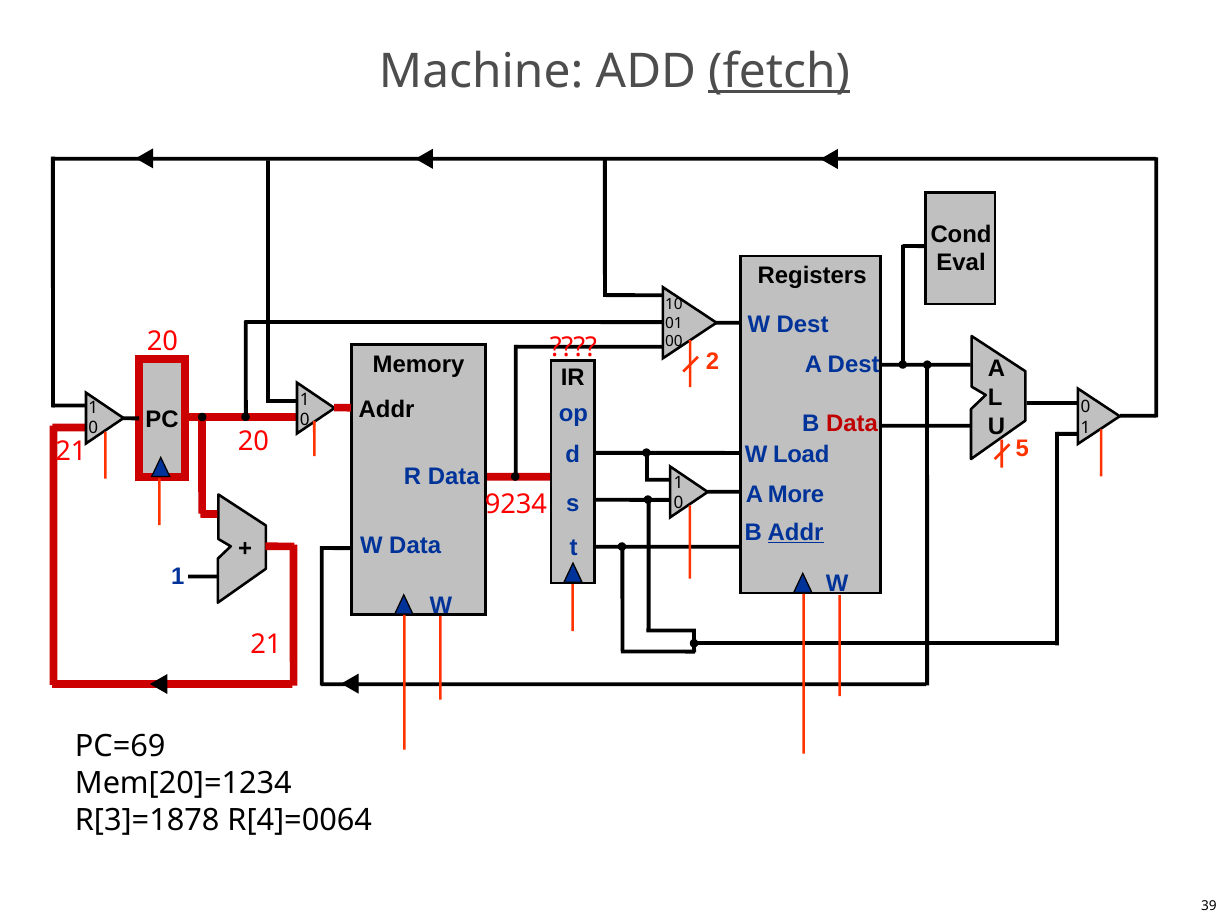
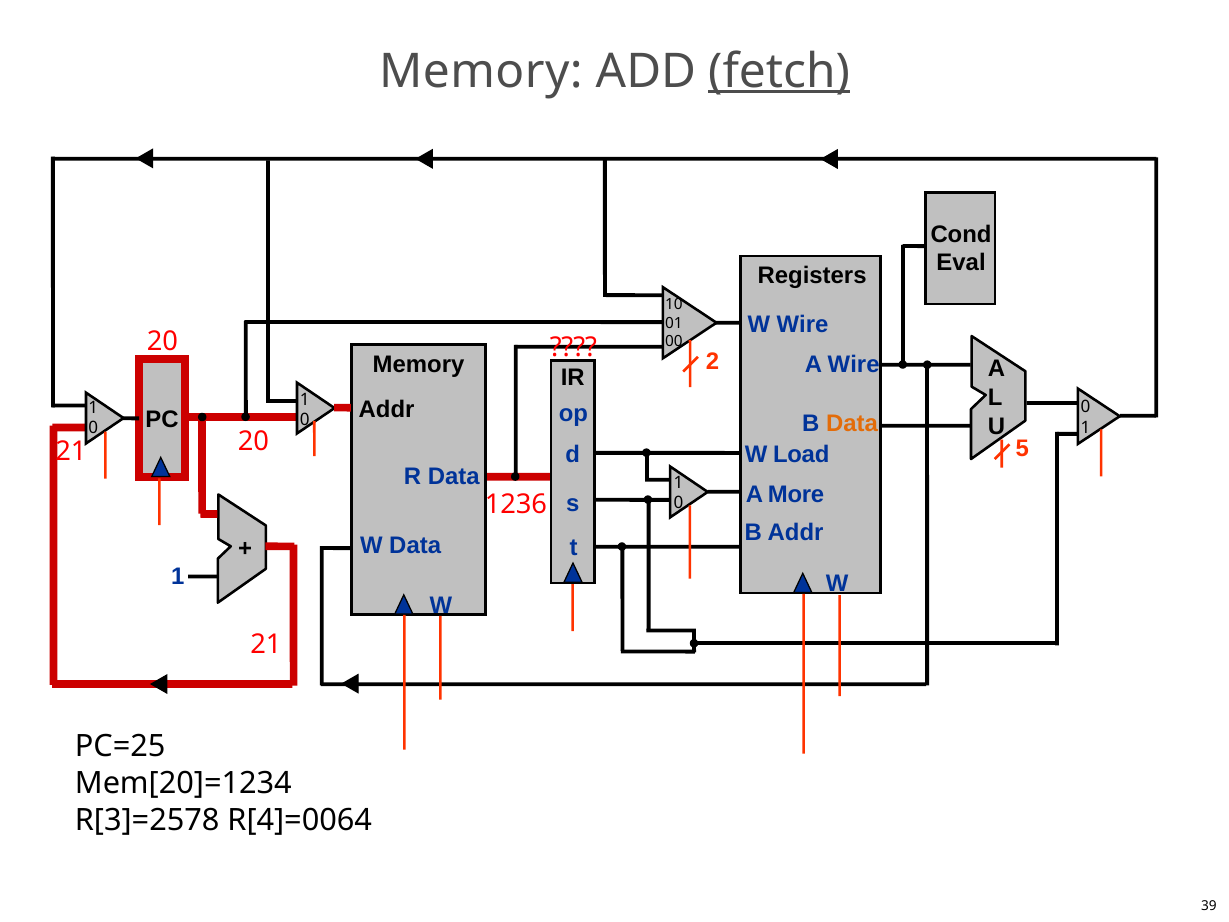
Machine: Machine -> Memory (481, 71)
W Dest: Dest -> Wire (803, 324)
A Dest: Dest -> Wire (854, 365)
Data colour: red -> orange (852, 424)
9234: 9234 -> 1236 (516, 504)
Addr underline: present -> none (796, 532)
PC=69: PC=69 -> PC=25 (120, 746)
R[3]=1878: R[3]=1878 -> R[3]=2578 (147, 820)
